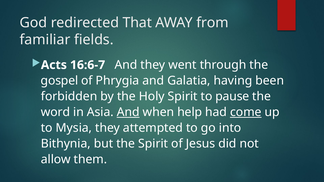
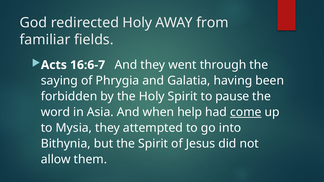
redirected That: That -> Holy (137, 23)
gospel: gospel -> saying (59, 81)
And underline: present -> none (128, 112)
